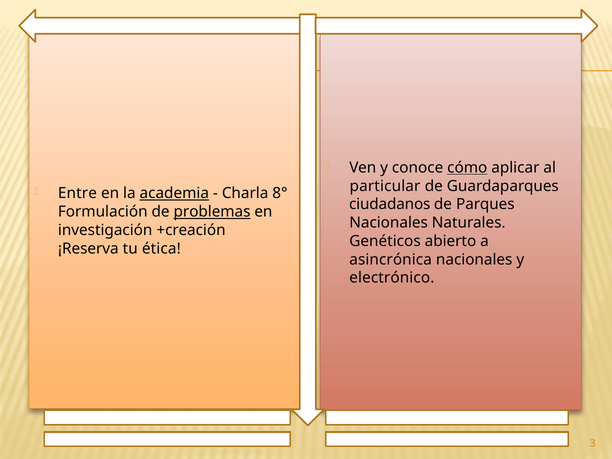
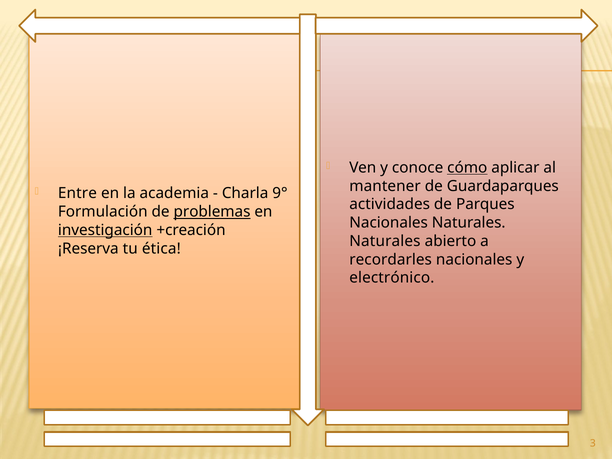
particular: particular -> mantener (385, 186)
academia underline: present -> none (174, 193)
8°: 8° -> 9° (280, 193)
ciudadanos: ciudadanos -> actividades (390, 204)
investigación underline: none -> present (105, 230)
Genéticos: Genéticos -> Naturales (385, 241)
asincrónica: asincrónica -> recordarles (391, 260)
